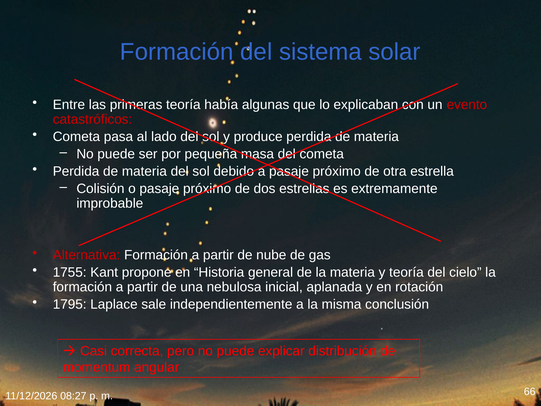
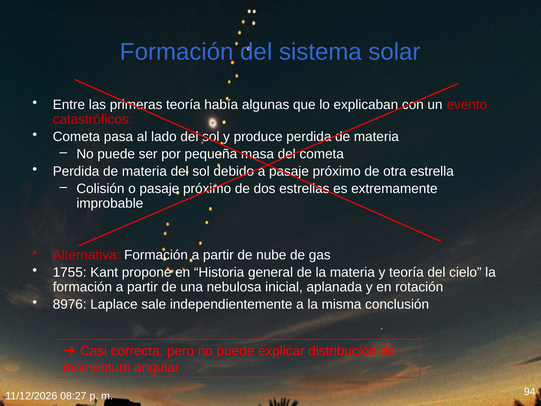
1795: 1795 -> 8976 (70, 304)
66: 66 -> 94 (530, 392)
